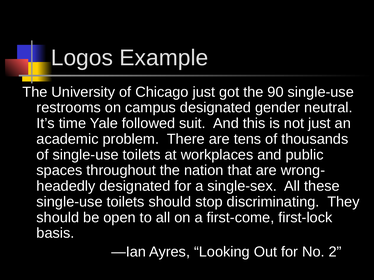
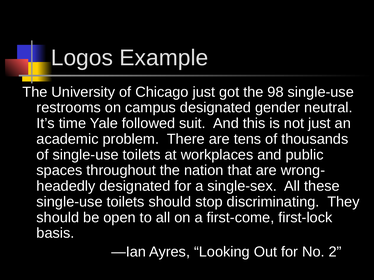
90: 90 -> 98 (276, 92)
